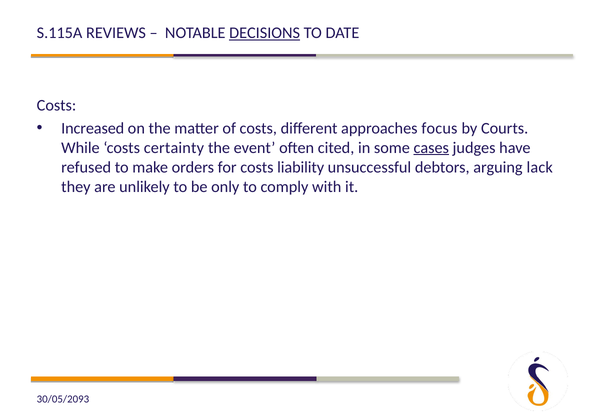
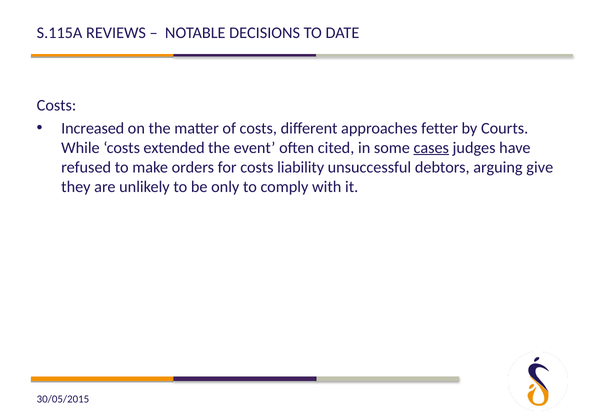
DECISIONS underline: present -> none (265, 33)
focus: focus -> fetter (440, 128)
certainty: certainty -> extended (174, 148)
lack: lack -> give (540, 167)
30/05/2093: 30/05/2093 -> 30/05/2015 (63, 399)
